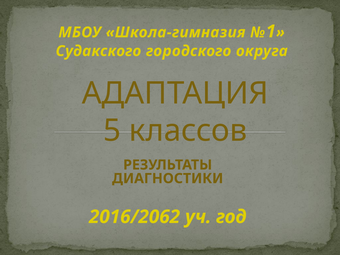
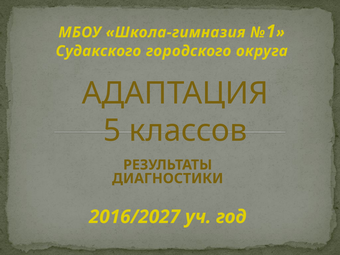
2016/2062: 2016/2062 -> 2016/2027 (135, 217)
